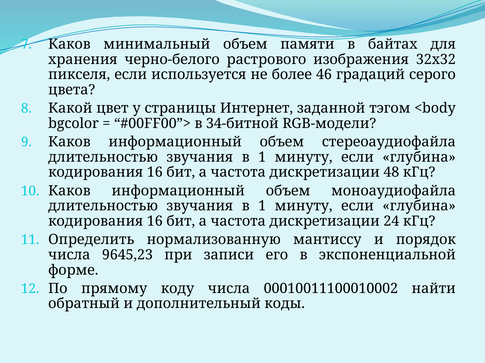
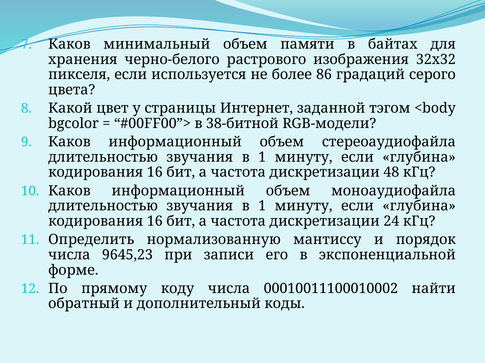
46: 46 -> 86 (324, 75)
34-битной: 34-битной -> 38-битной (242, 124)
